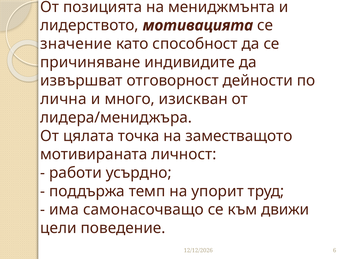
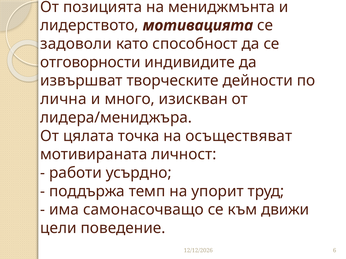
значение: значение -> задоволи (76, 44)
причиняване: причиняване -> отговорности (90, 62)
отговорност: отговорност -> творческите (173, 81)
заместващото: заместващото -> осъществяват (239, 136)
